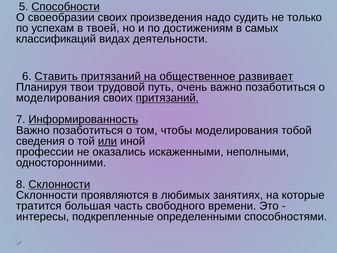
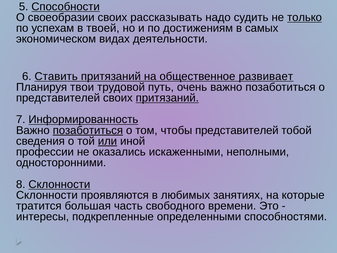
произведения: произведения -> рассказывать (166, 17)
только underline: none -> present (305, 17)
классификаций: классификаций -> экономическом (56, 39)
моделирования: моделирования -> представителей (58, 98)
позаботиться underline: none -> present (88, 130)
чтобы моделирования: моделирования -> представителей (237, 130)
